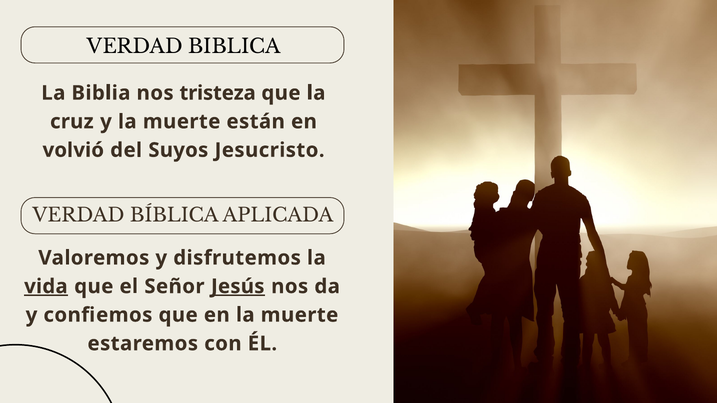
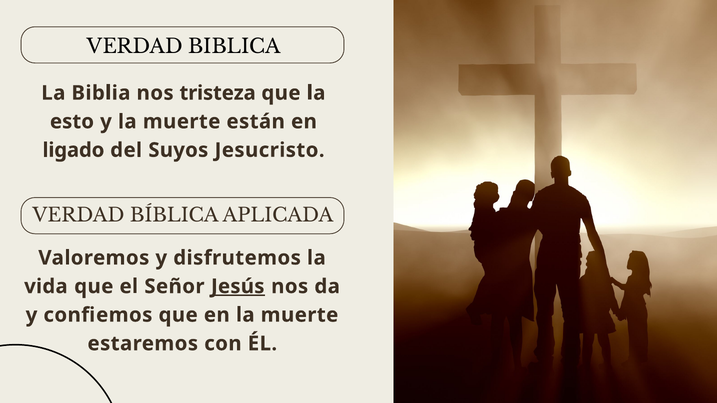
cruz: cruz -> esto (72, 122)
volvió: volvió -> ligado (73, 150)
vida underline: present -> none (46, 287)
